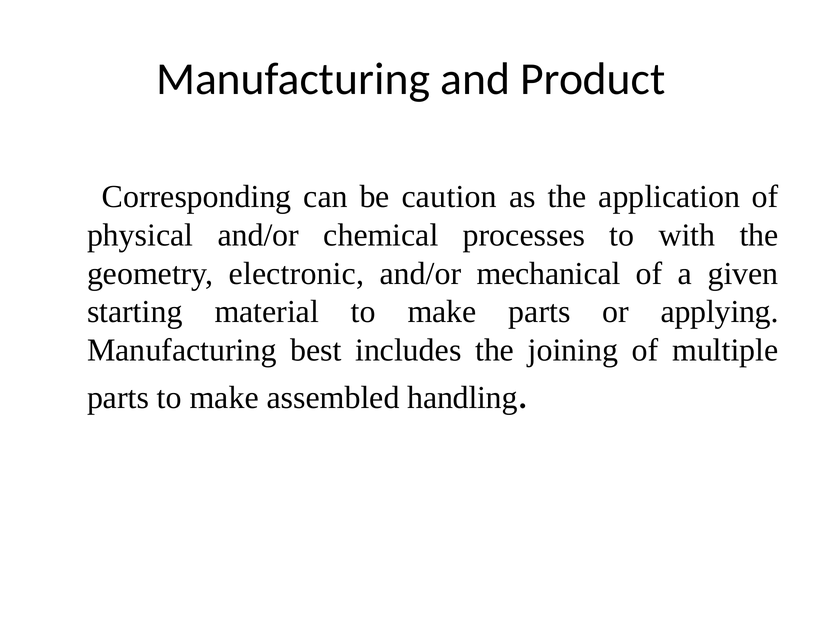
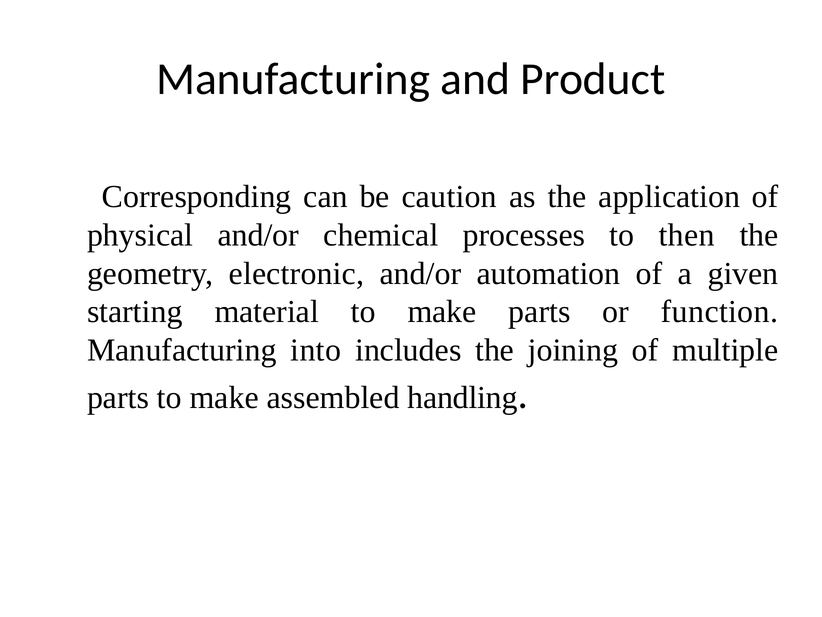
with: with -> then (687, 235)
mechanical: mechanical -> automation (549, 273)
applying: applying -> function (719, 312)
best: best -> into (316, 350)
